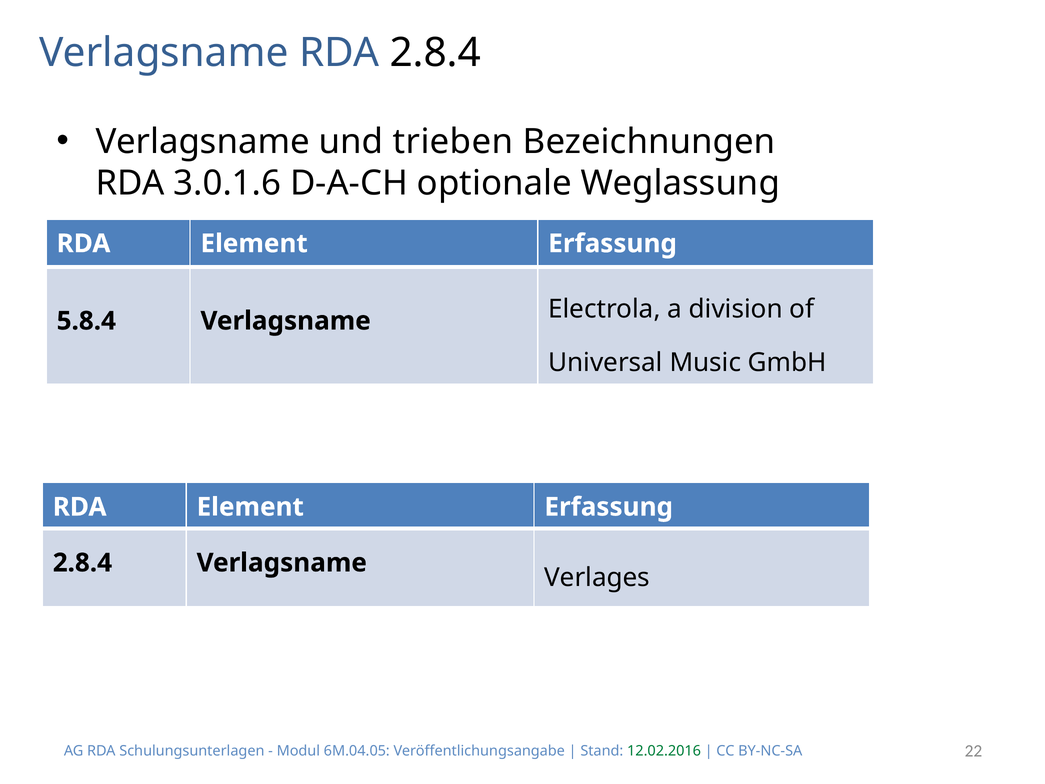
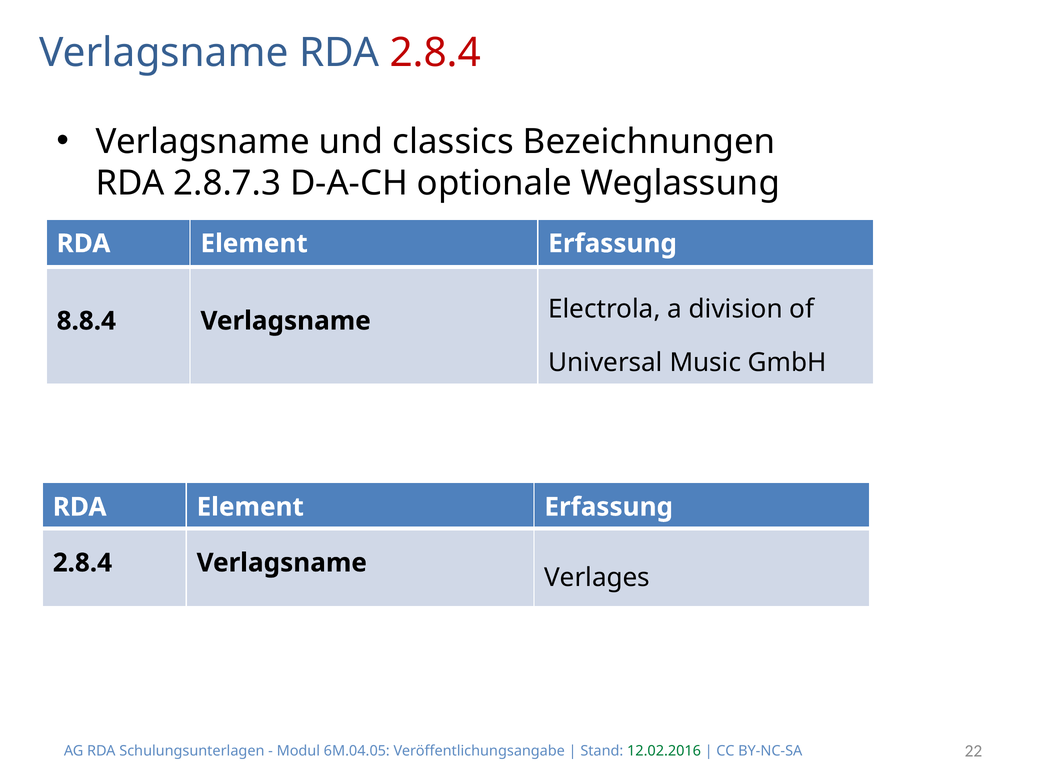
2.8.4 colour: black -> red (435, 53)
trieben: trieben -> classics (453, 142)
3.0.1.6: 3.0.1.6 -> 2.8.7.3 (227, 183)
5.8.4: 5.8.4 -> 8.8.4 (86, 321)
